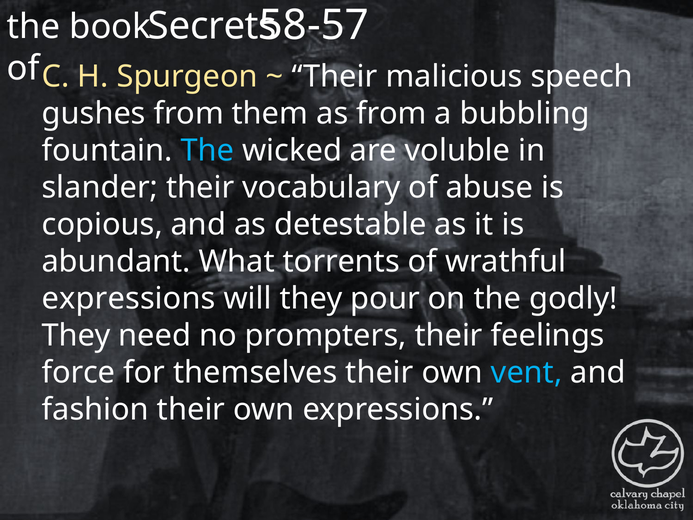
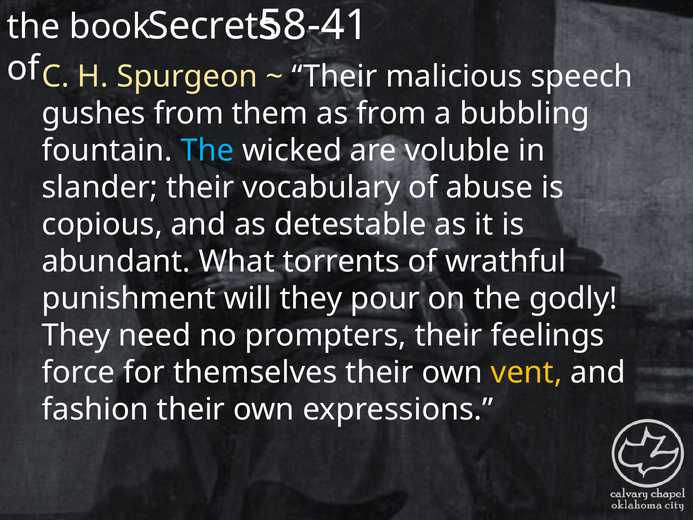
58-57: 58-57 -> 58-41 (314, 25)
expressions: expressions -> punishment (129, 298)
vent colour: light blue -> yellow (527, 372)
